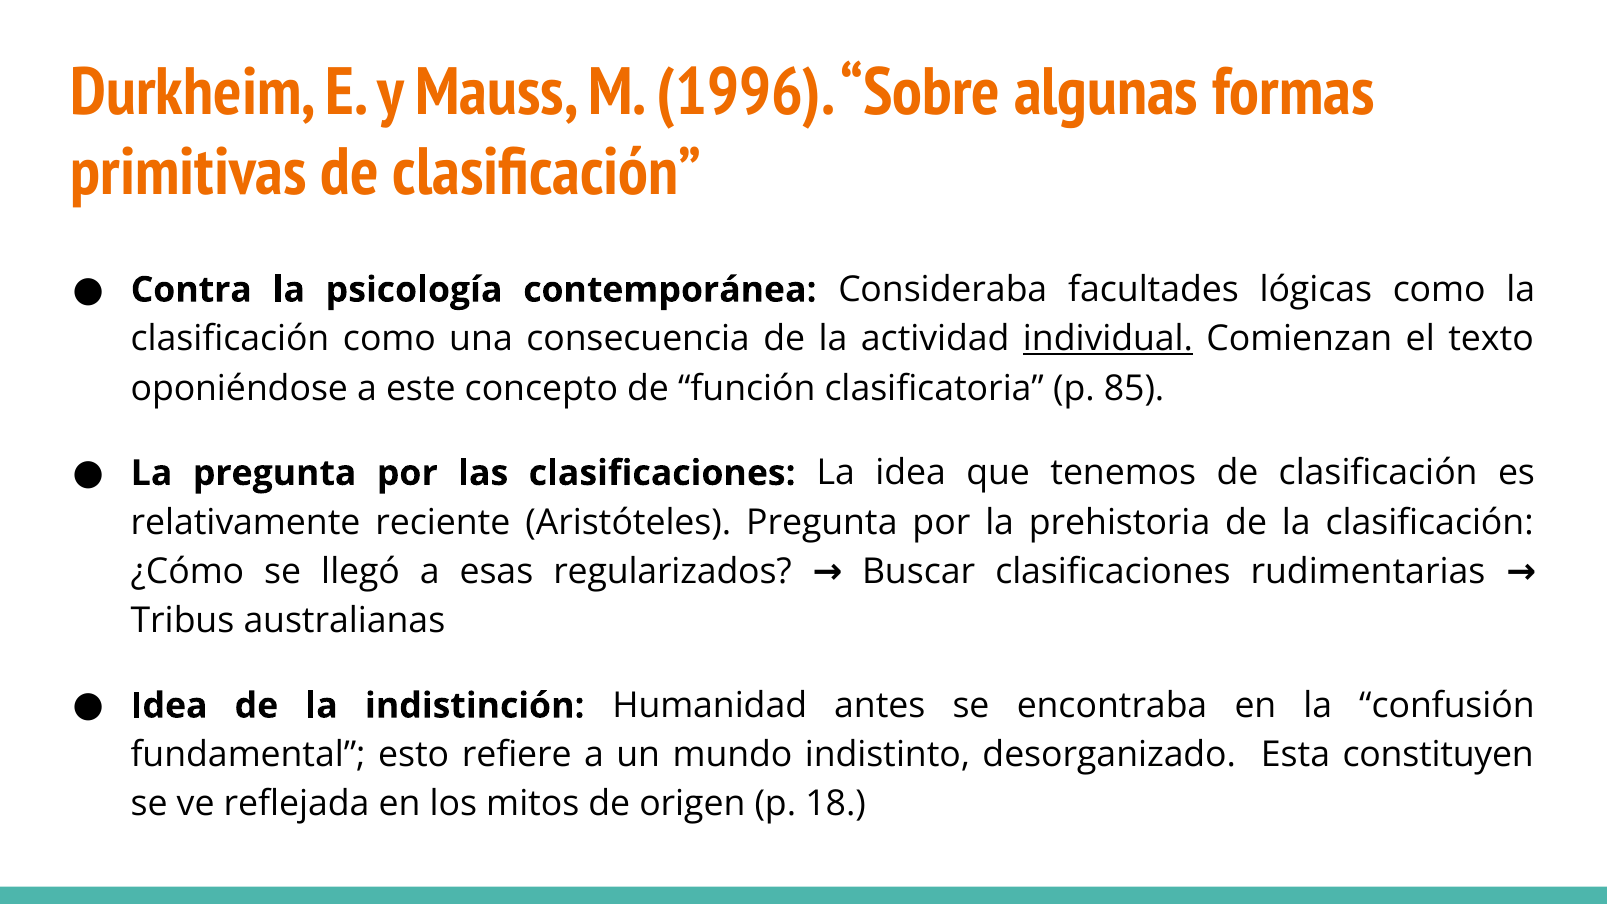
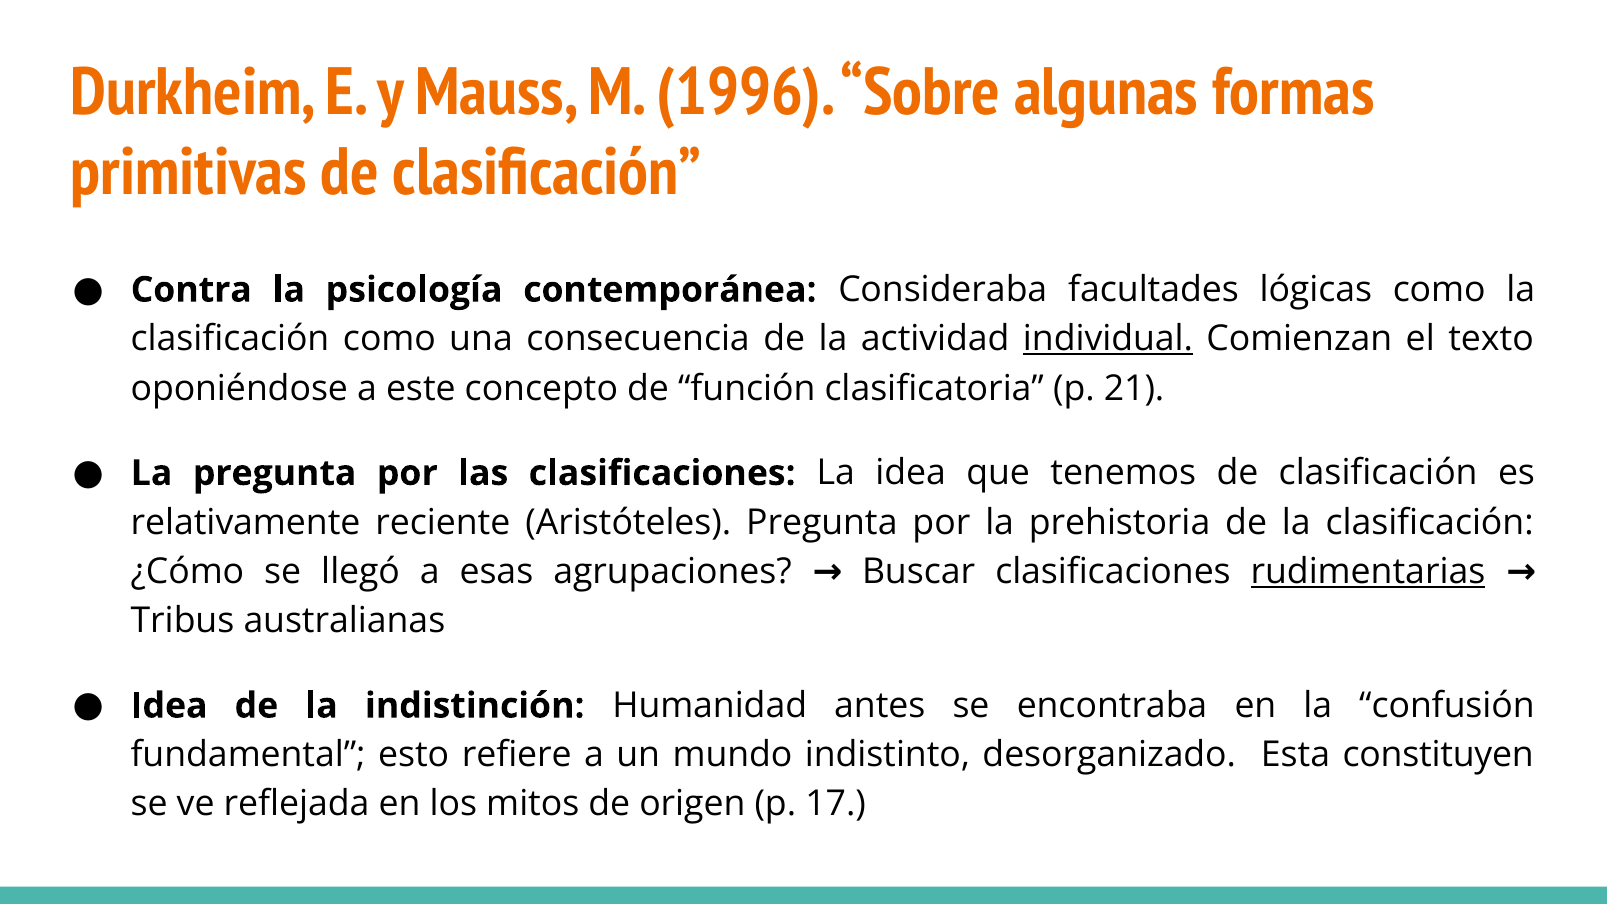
85: 85 -> 21 (1134, 388)
regularizados: regularizados -> agrupaciones (672, 572)
rudimentarias underline: none -> present (1368, 572)
18: 18 -> 17 (836, 804)
